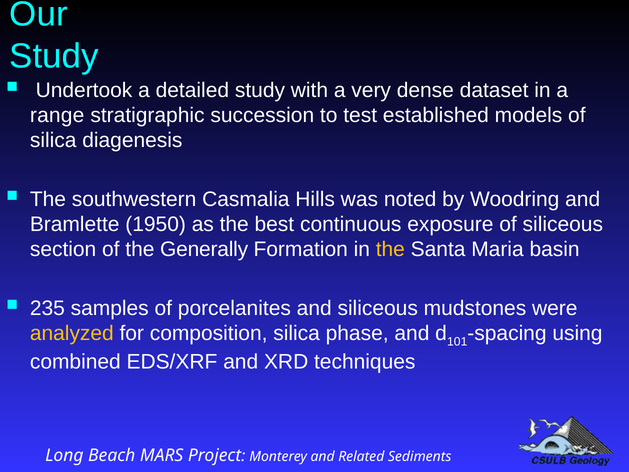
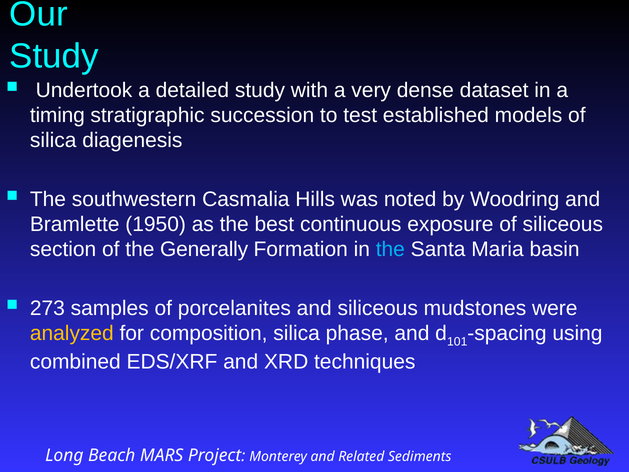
range: range -> timing (57, 115)
the colour: yellow -> light blue (390, 249)
235: 235 -> 273 (47, 308)
